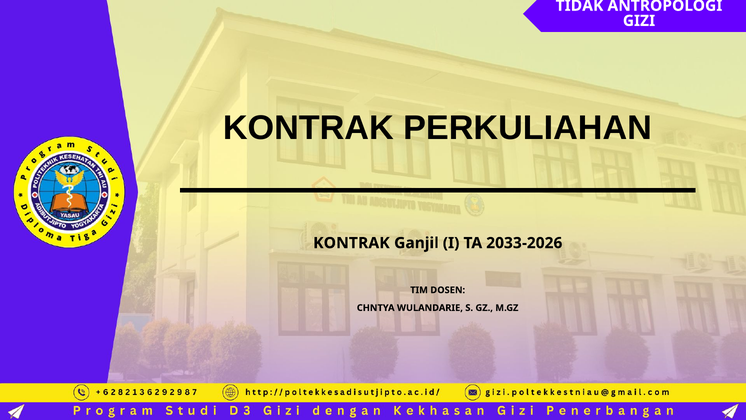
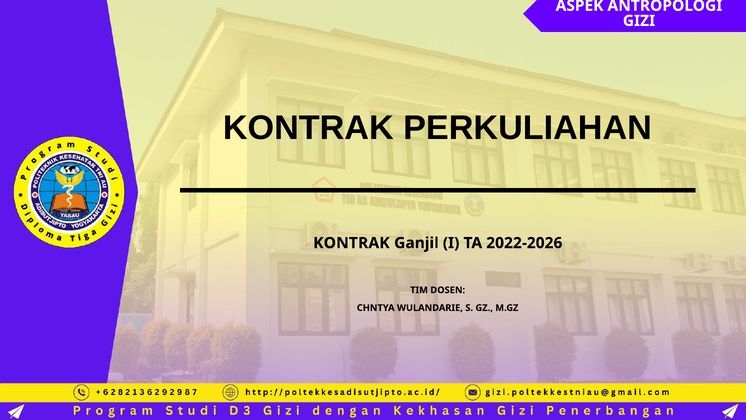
TIDAK: TIDAK -> ASPEK (580, 6)
2033-2026: 2033-2026 -> 2022-2026 (524, 243)
